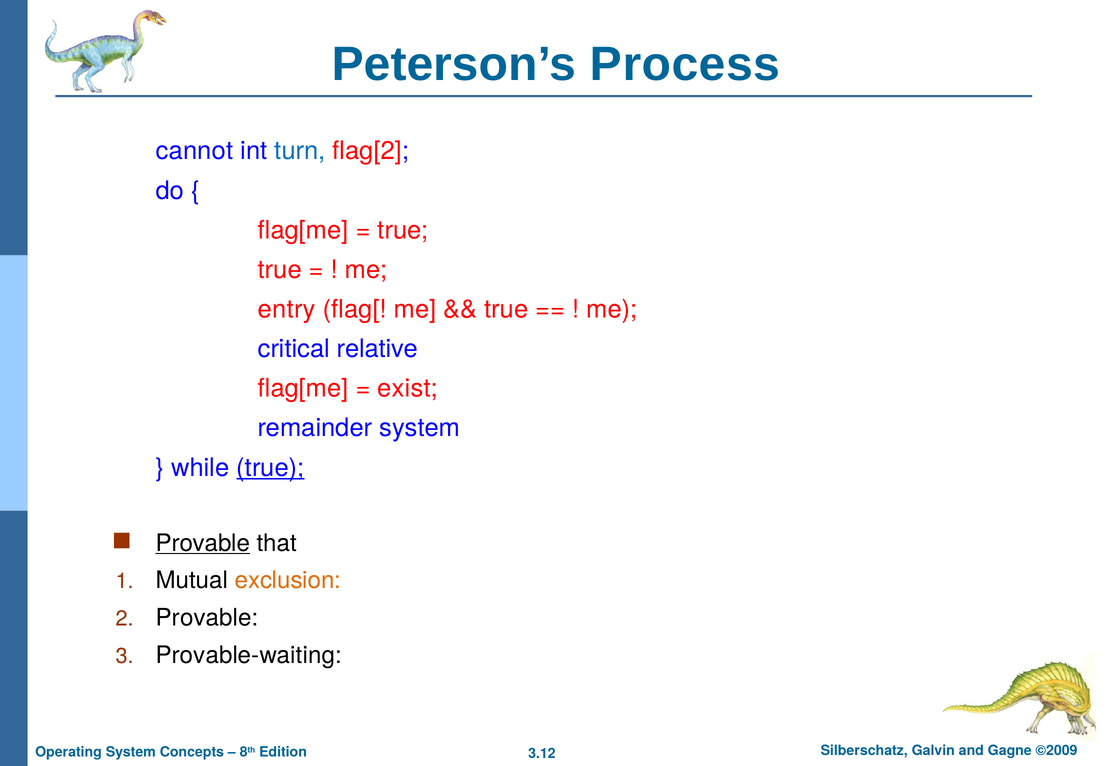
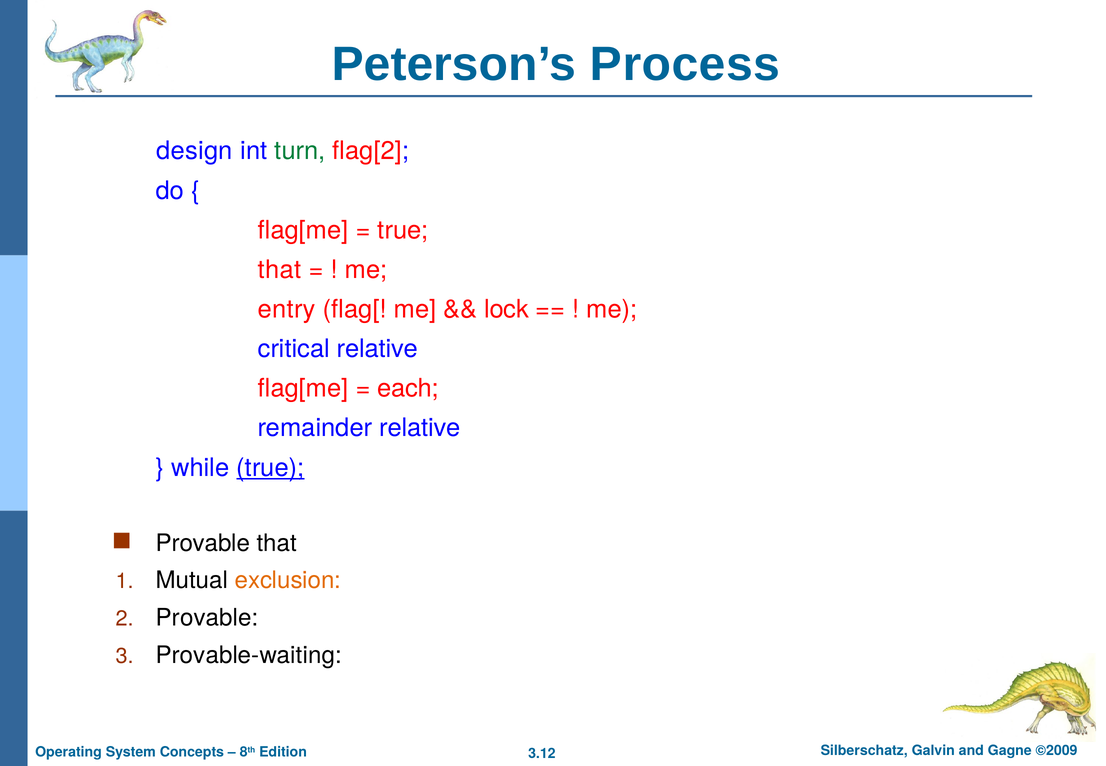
cannot: cannot -> design (194, 151)
turn colour: blue -> green (300, 151)
true: true -> that (280, 270)
true: true -> lock (506, 309)
exist: exist -> each (408, 388)
remainder system: system -> relative (420, 428)
Provable underline: present -> none (203, 543)
